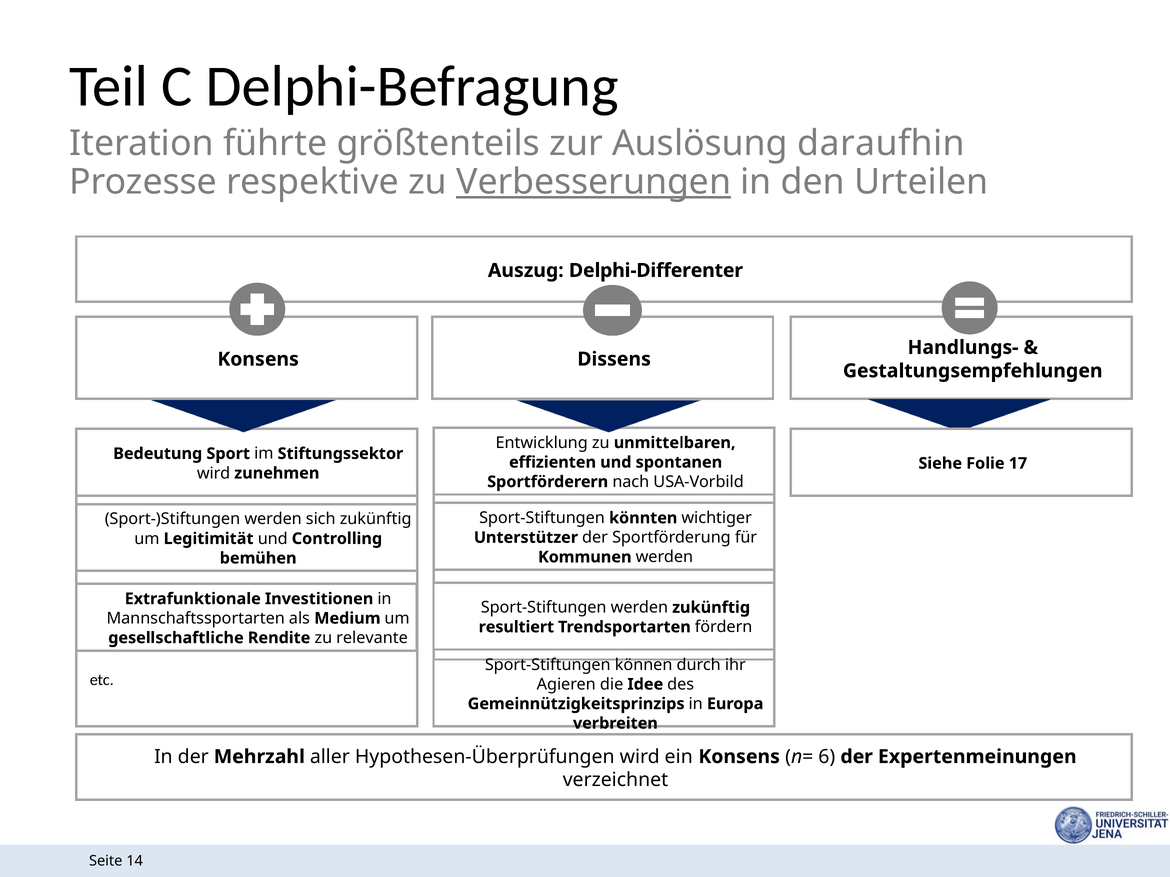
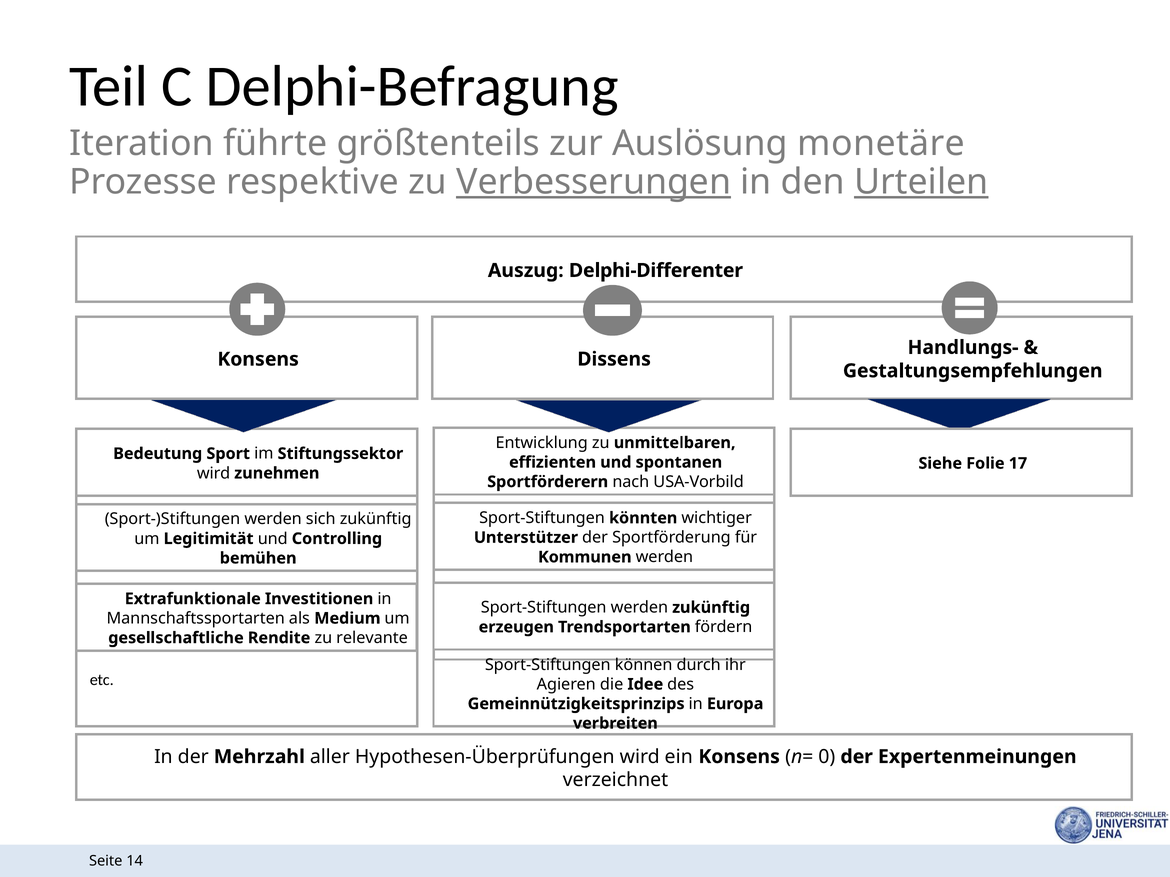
daraufhin: daraufhin -> monetäre (881, 143)
Urteilen underline: none -> present (921, 182)
resultiert: resultiert -> erzeugen (516, 627)
6: 6 -> 0 (827, 757)
